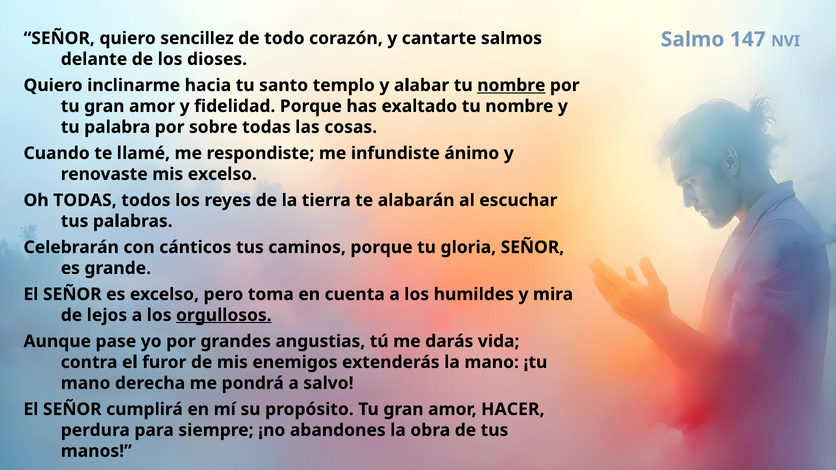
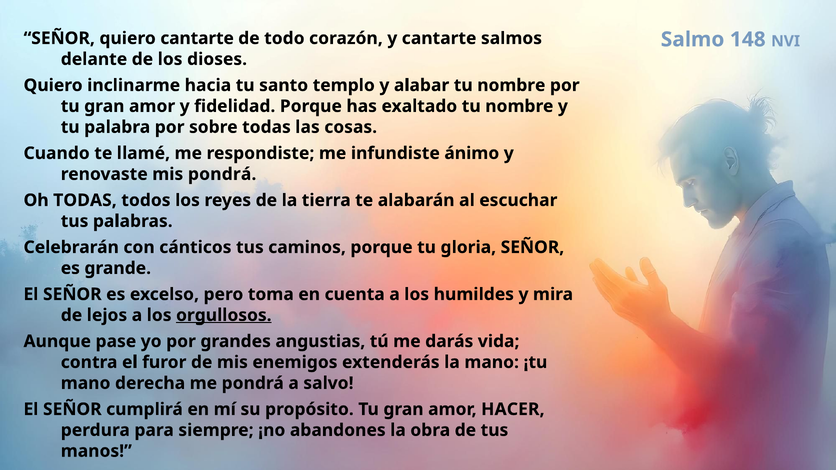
quiero sencillez: sencillez -> cantarte (197, 38)
147: 147 -> 148 (748, 39)
nombre underline: present -> none (511, 85)
mis excelso: excelso -> pondrá (222, 174)
